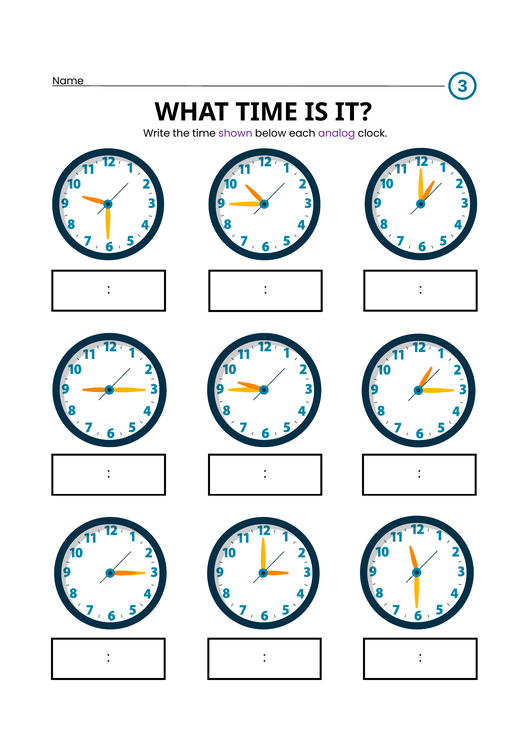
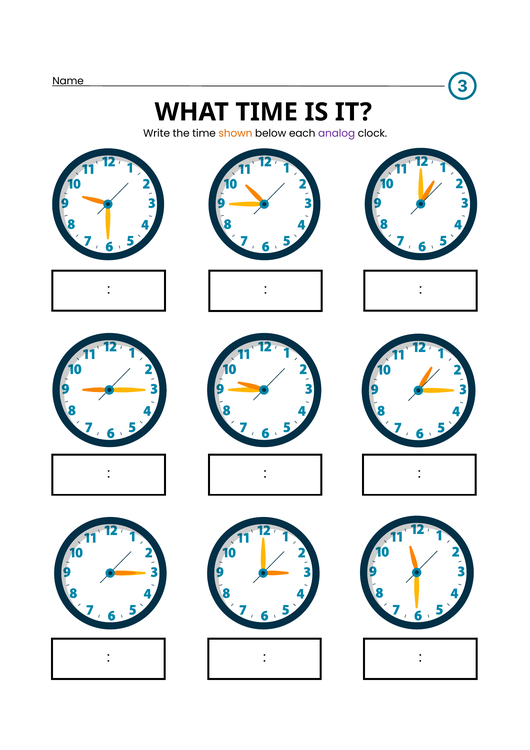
shown colour: purple -> orange (235, 133)
